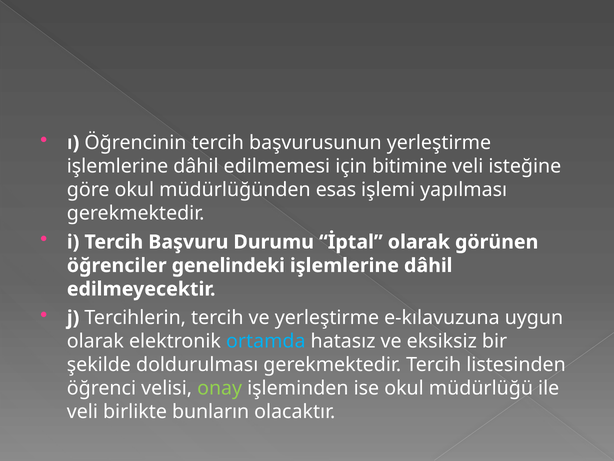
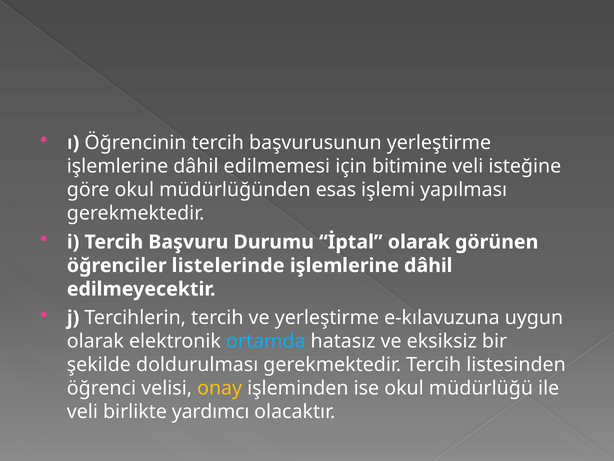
genelindeki: genelindeki -> listelerinde (228, 265)
onay colour: light green -> yellow (220, 388)
bunların: bunların -> yardımcı (211, 412)
